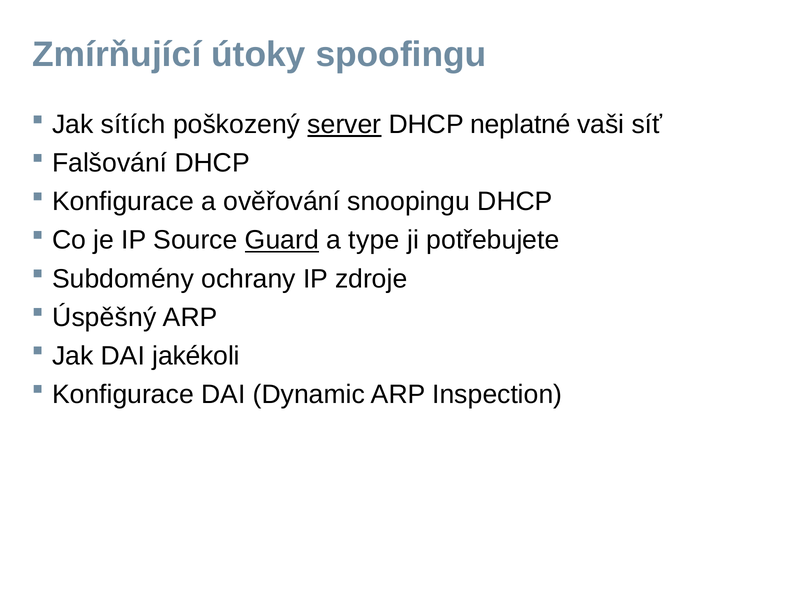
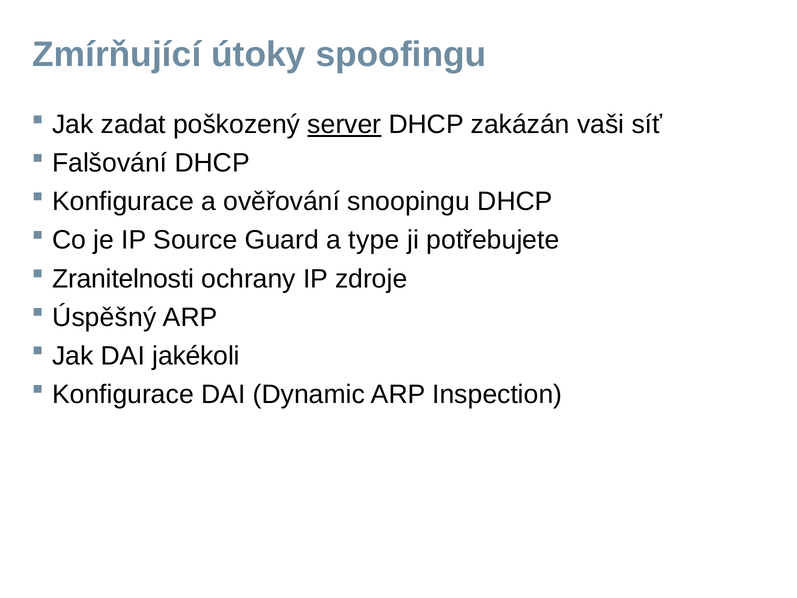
sítích: sítích -> zadat (133, 125)
neplatné: neplatné -> zakázán (520, 125)
Guard underline: present -> none (282, 240)
Subdomény: Subdomény -> Zranitelnosti (123, 279)
